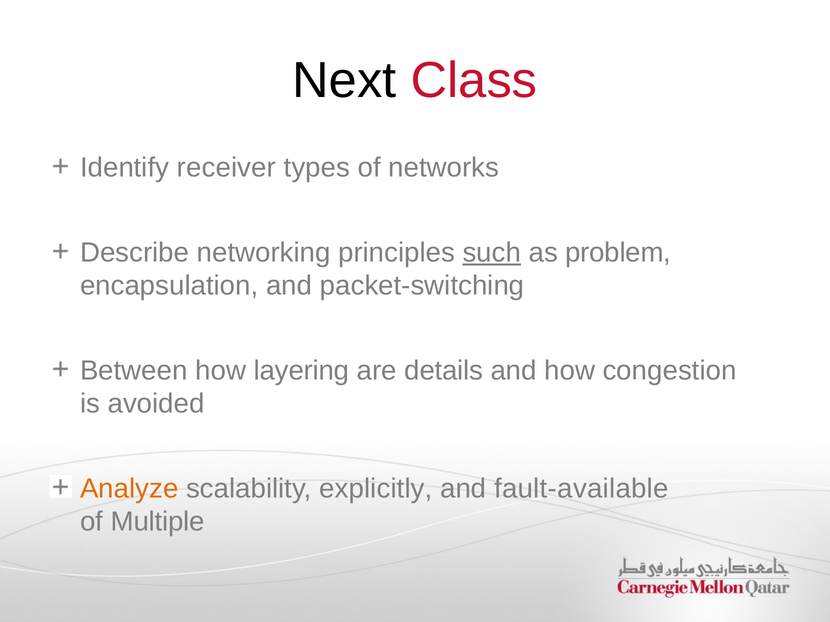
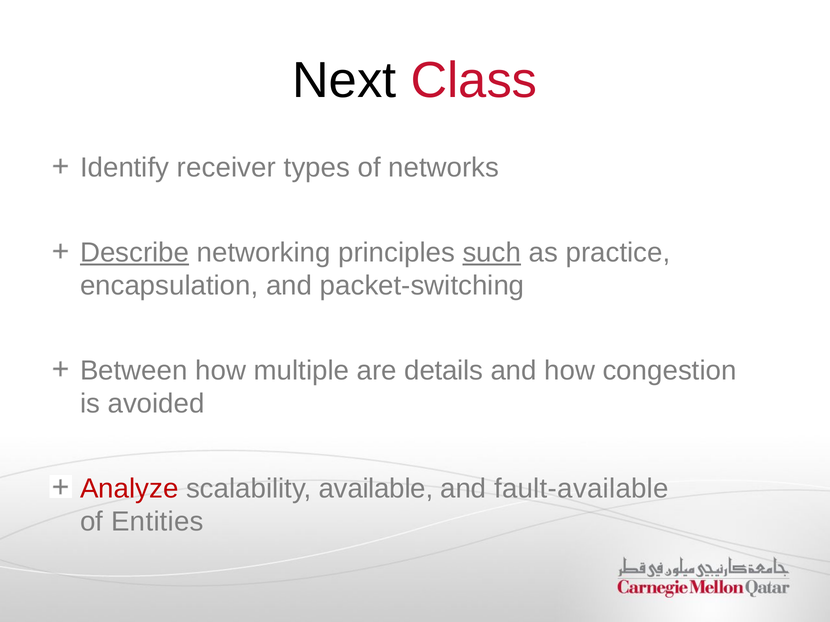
Describe underline: none -> present (135, 253)
problem: problem -> practice (618, 253)
layering: layering -> multiple (301, 371)
Analyze colour: orange -> red (129, 489)
explicitly: explicitly -> available (376, 489)
Multiple: Multiple -> Entities (157, 522)
